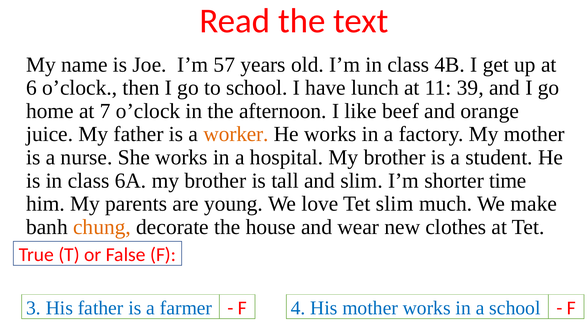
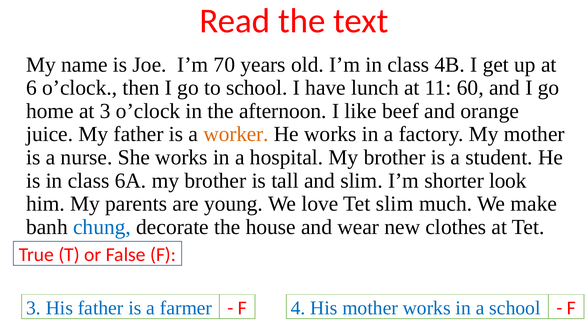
57: 57 -> 70 (224, 65)
39: 39 -> 60 (470, 88)
at 7: 7 -> 3 (105, 111)
time: time -> look (508, 180)
chung colour: orange -> blue (102, 227)
